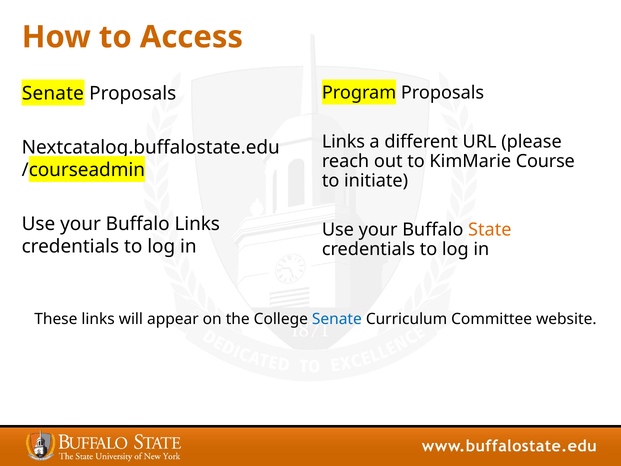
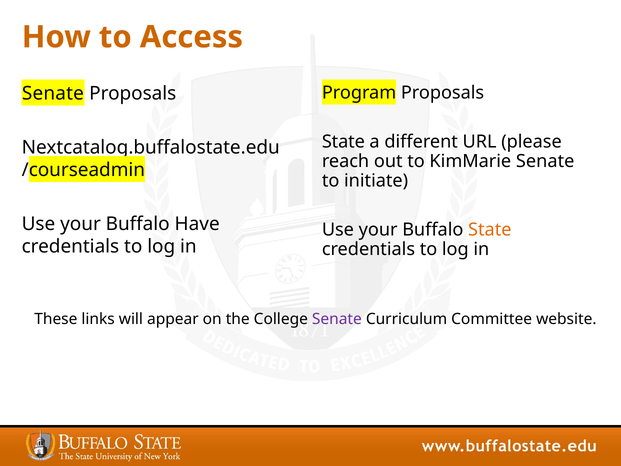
Links: Links -> State (343, 142)
KimMarie Course: Course -> Senate (545, 161)
Buffalo Links: Links -> Have (197, 224)
Senate colour: blue -> purple (337, 319)
